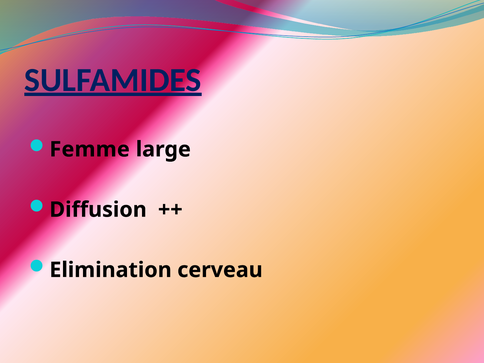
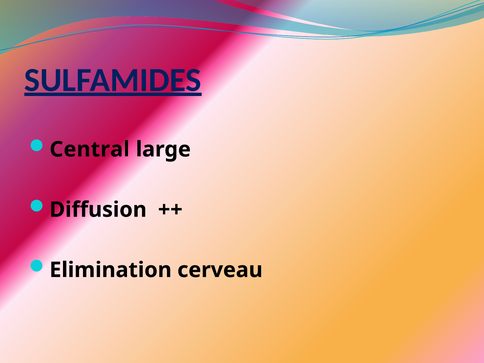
Femme: Femme -> Central (90, 149)
